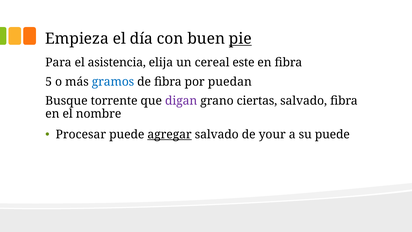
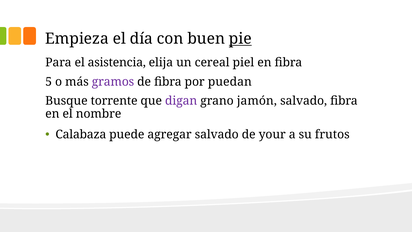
este: este -> piel (243, 63)
gramos colour: blue -> purple (113, 82)
ciertas: ciertas -> jamón (257, 101)
Procesar: Procesar -> Calabaza (81, 134)
agregar underline: present -> none (170, 134)
su puede: puede -> frutos (332, 134)
